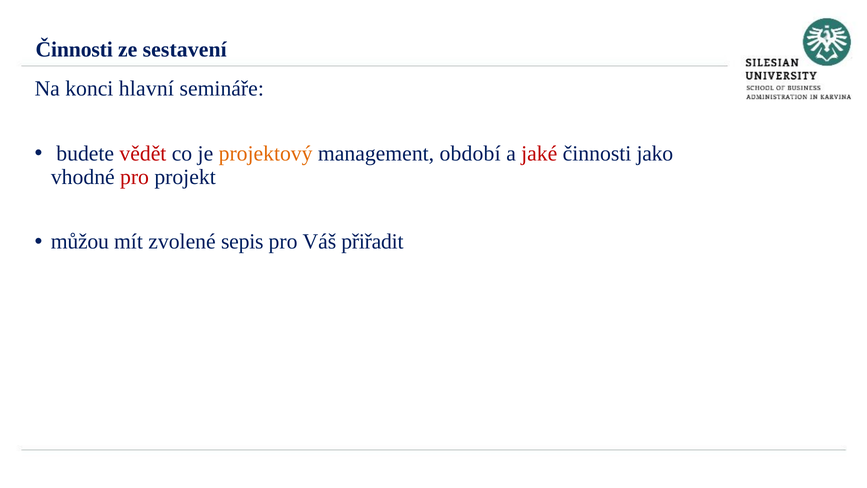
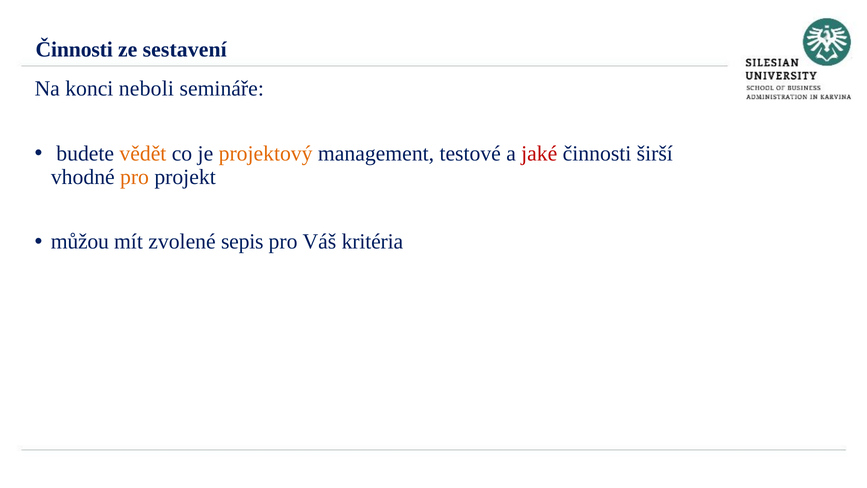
hlavní: hlavní -> neboli (146, 88)
vědět colour: red -> orange (143, 153)
období: období -> testové (470, 153)
jako: jako -> širší (655, 153)
pro colour: red -> orange (134, 177)
přiřadit: přiřadit -> kritéria (372, 242)
